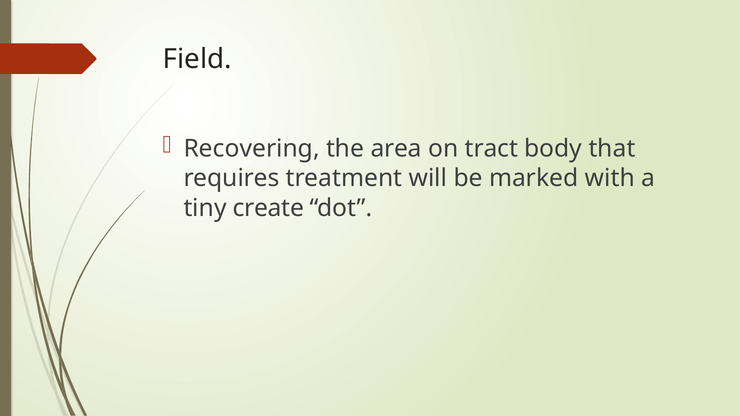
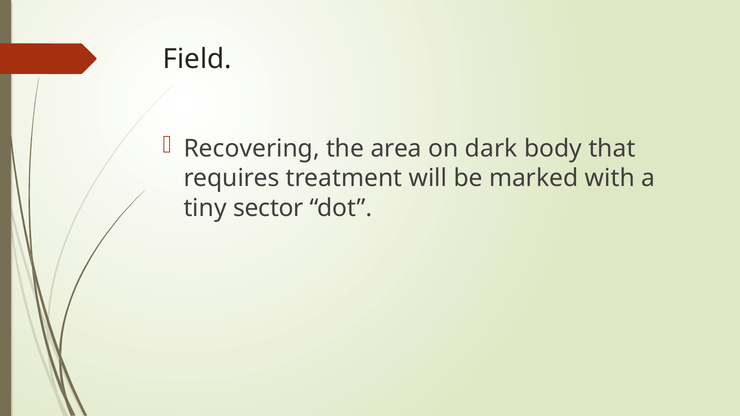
tract: tract -> dark (491, 149)
create: create -> sector (268, 208)
